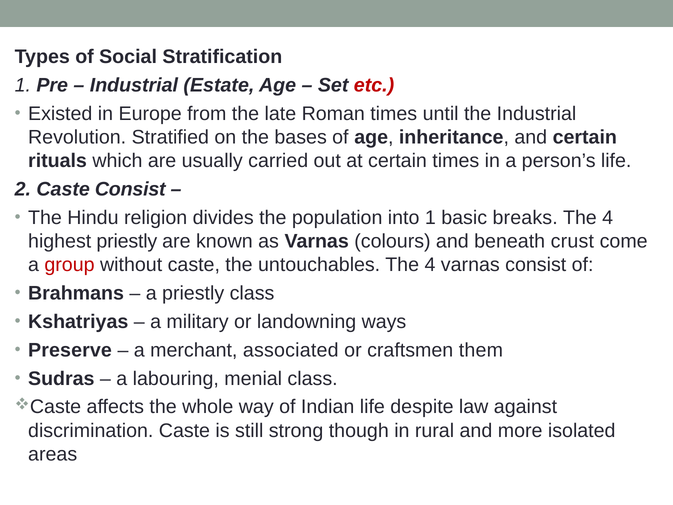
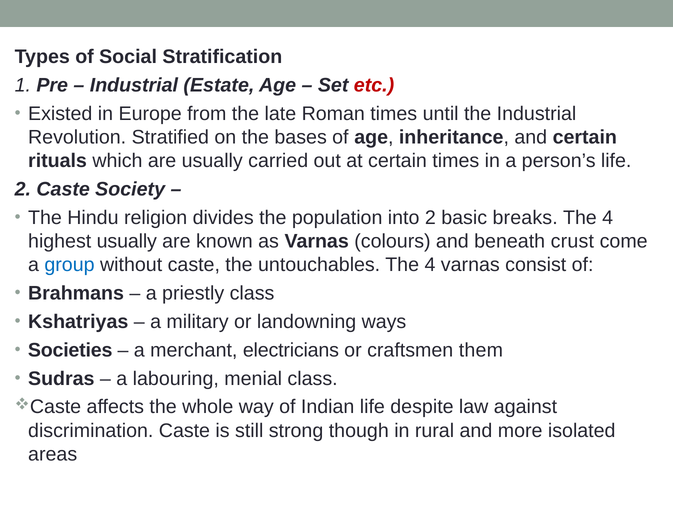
Caste Consist: Consist -> Society (130, 189)
into 1: 1 -> 2 (430, 218)
highest priestly: priestly -> usually (127, 241)
group colour: red -> blue (70, 265)
Preserve: Preserve -> Societies (70, 350)
associated: associated -> electricians (291, 350)
